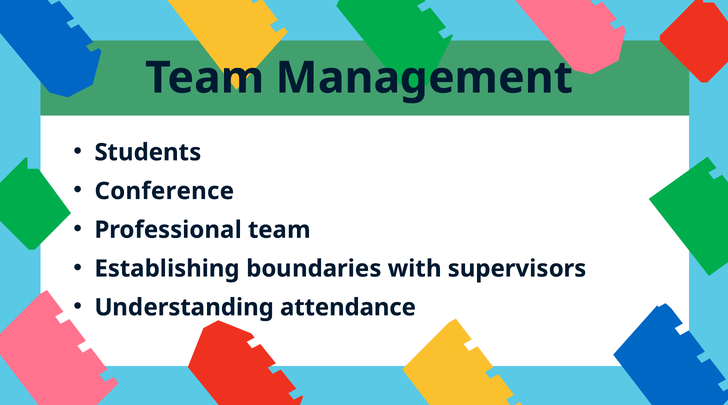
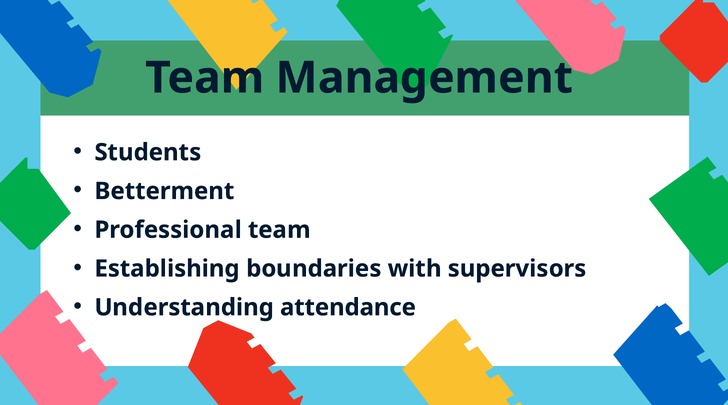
Conference: Conference -> Betterment (164, 191)
